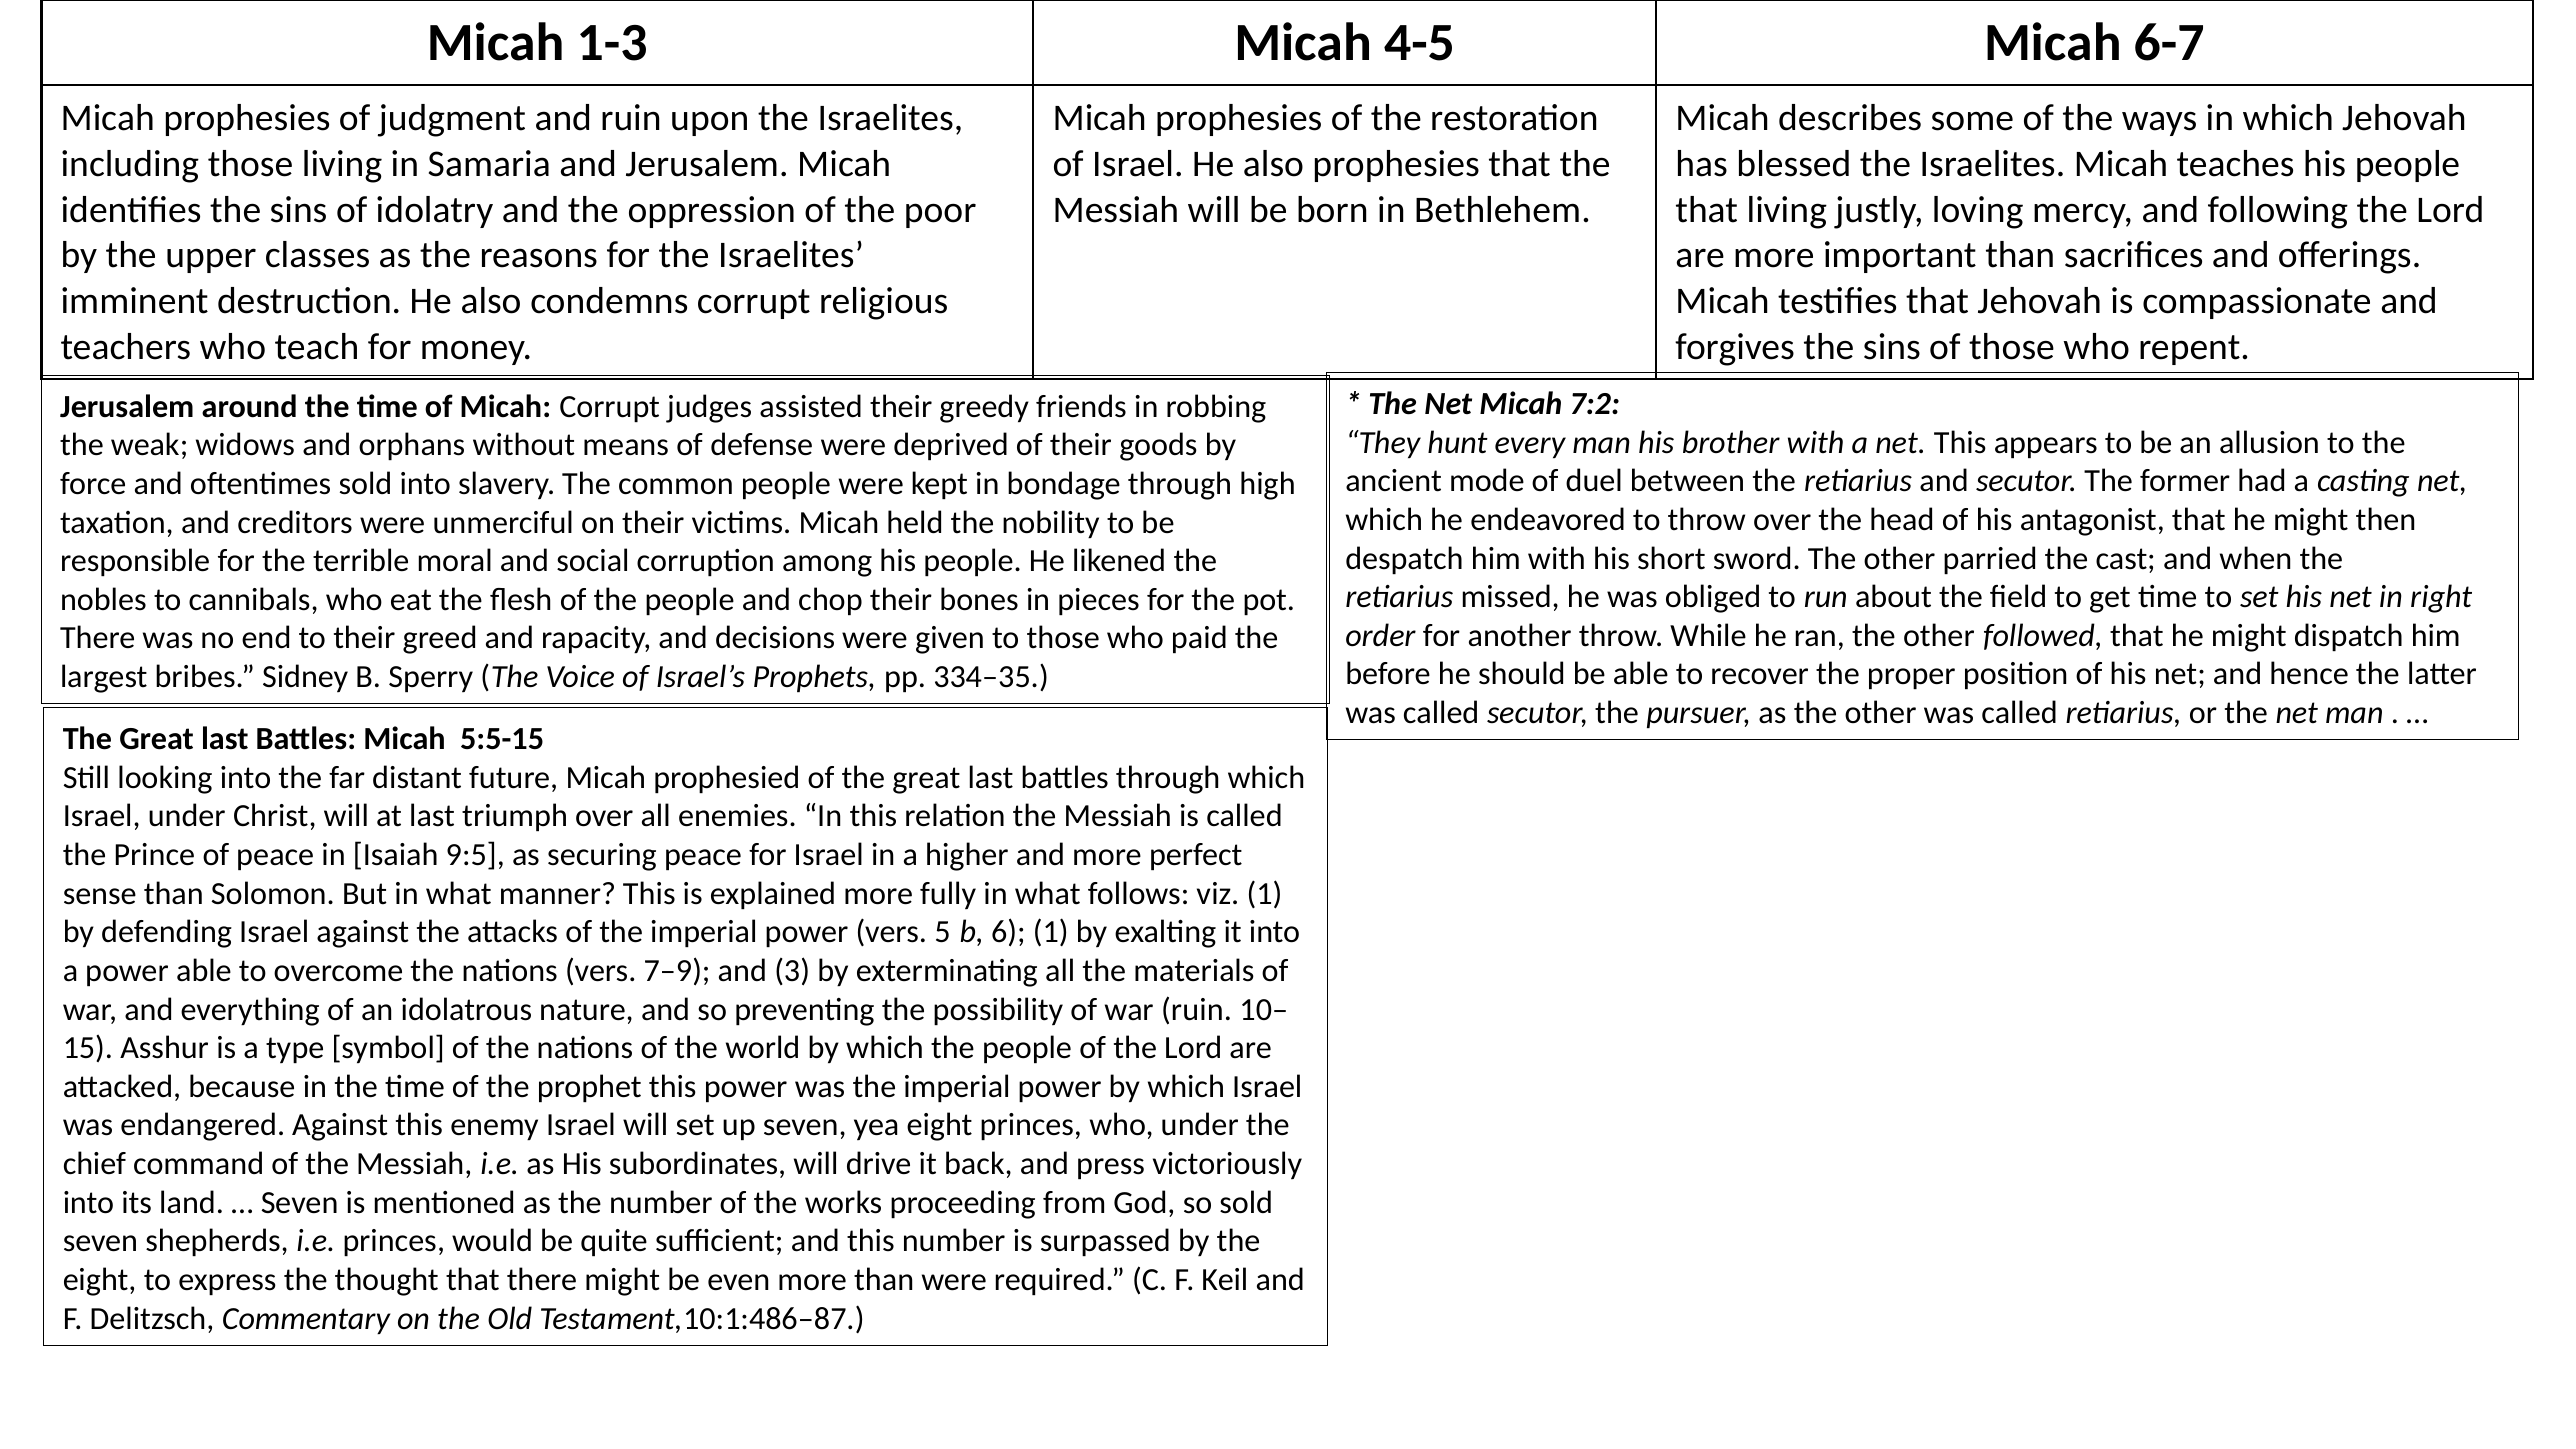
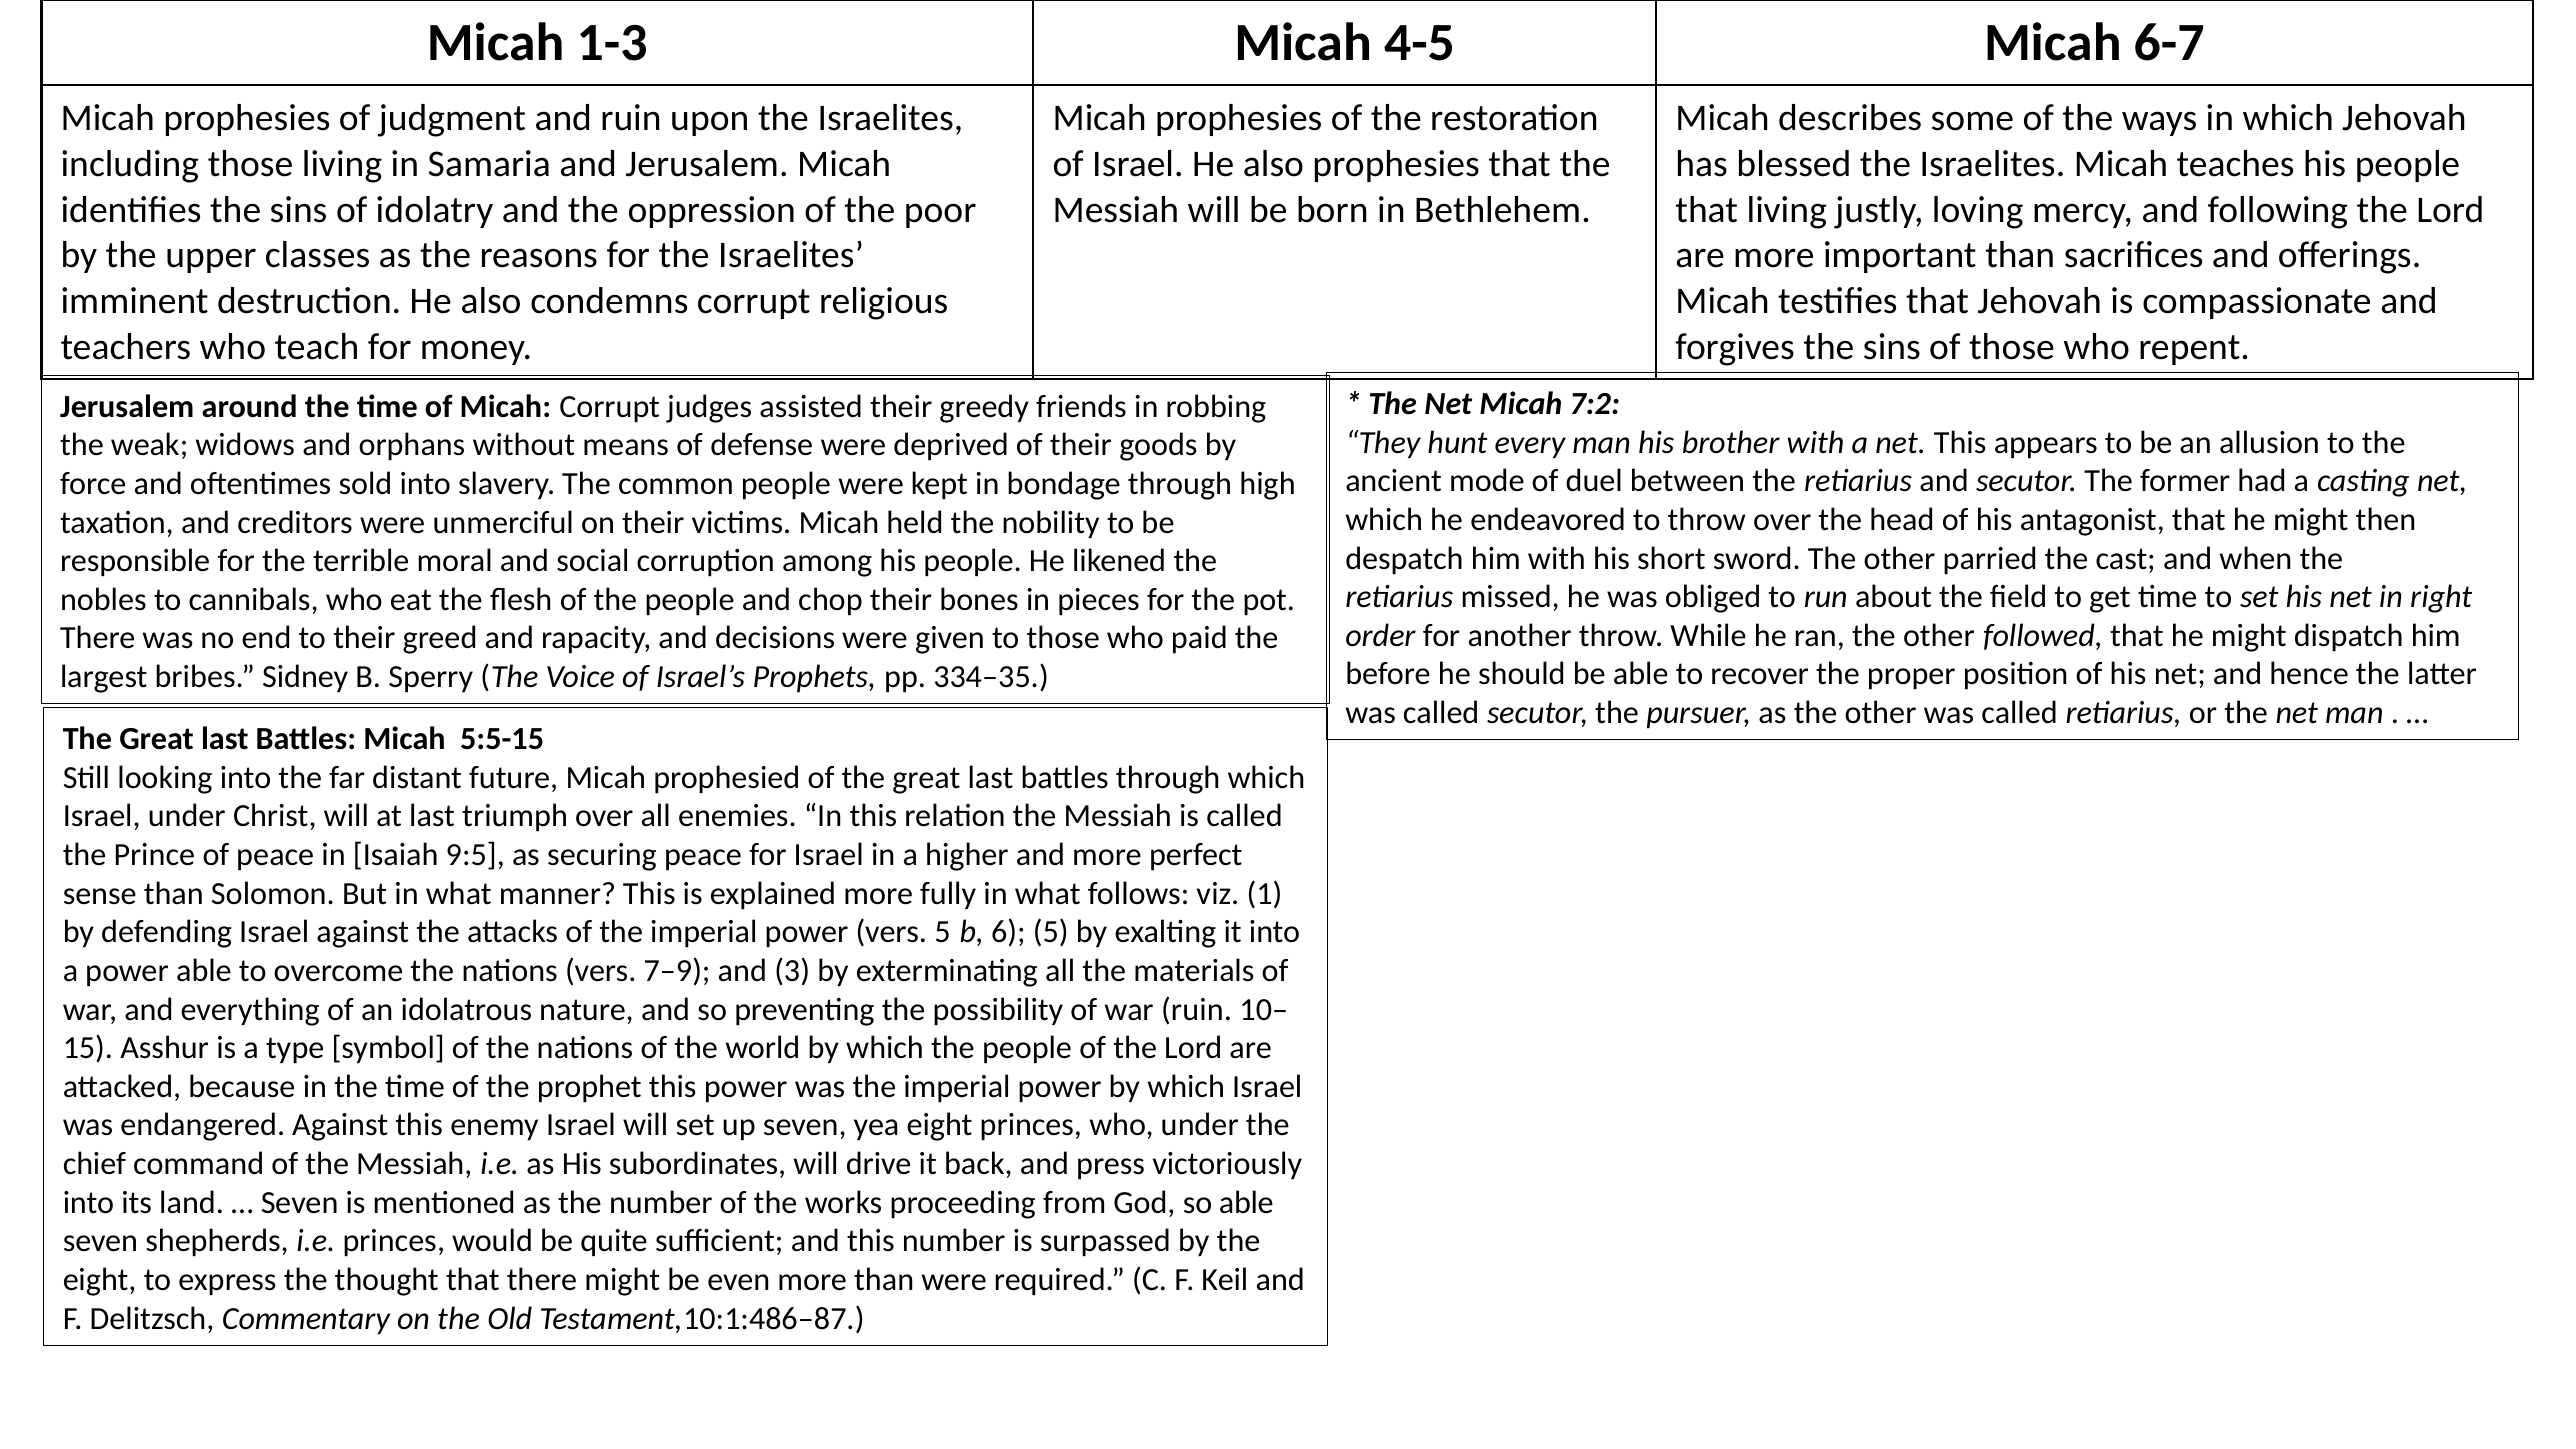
6 1: 1 -> 5 (1051, 932)
so sold: sold -> able (1246, 1203)
